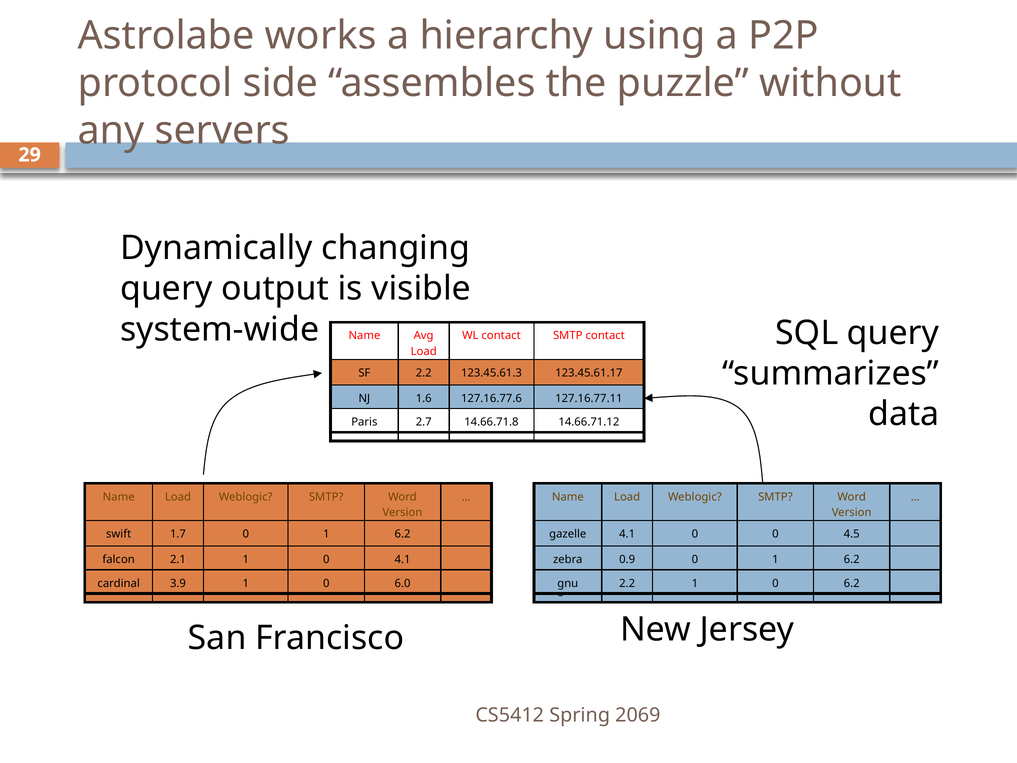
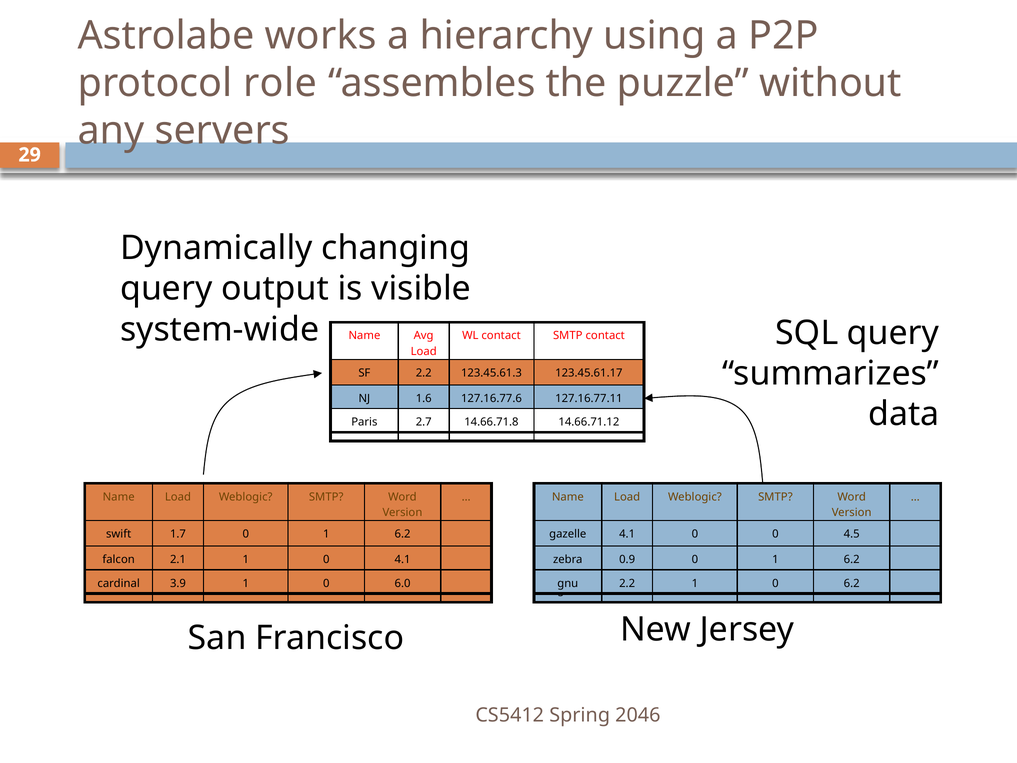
side: side -> role (280, 83)
2069: 2069 -> 2046 (638, 715)
